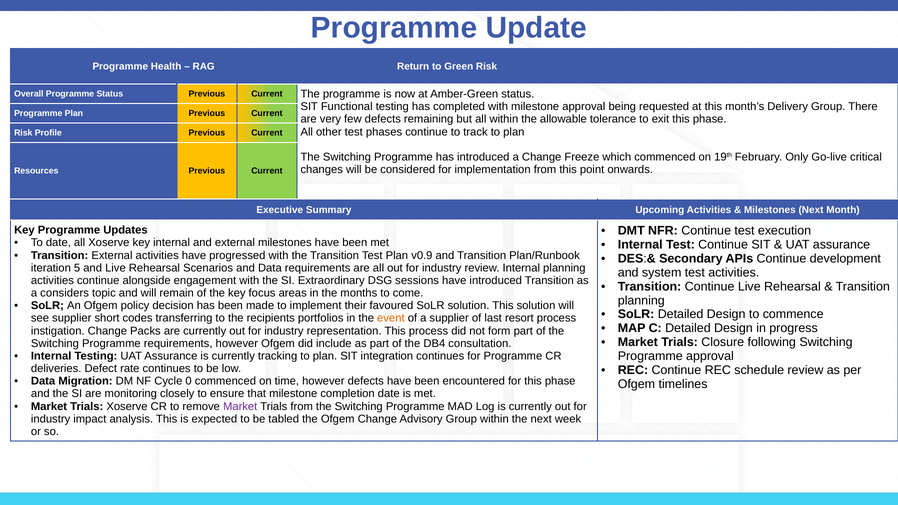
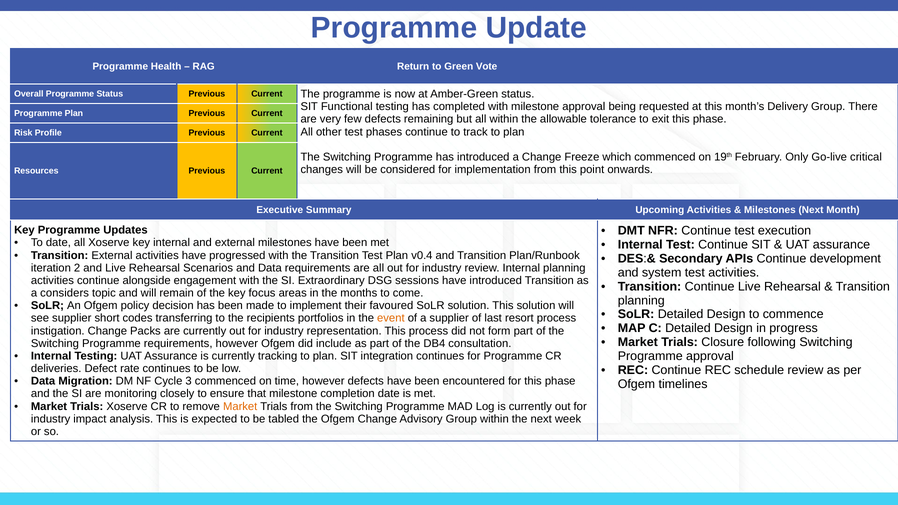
Green Risk: Risk -> Vote (487, 67)
v0.9: v0.9 -> v0.4 (422, 255)
5: 5 -> 2 (77, 268)
0: 0 -> 3 (189, 381)
Market colour: purple -> orange (240, 406)
